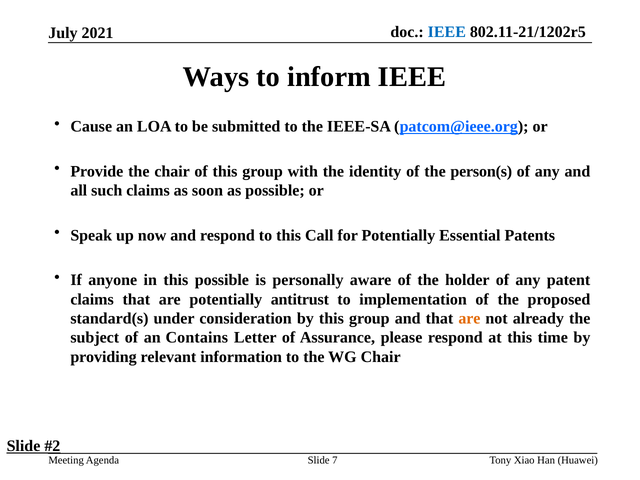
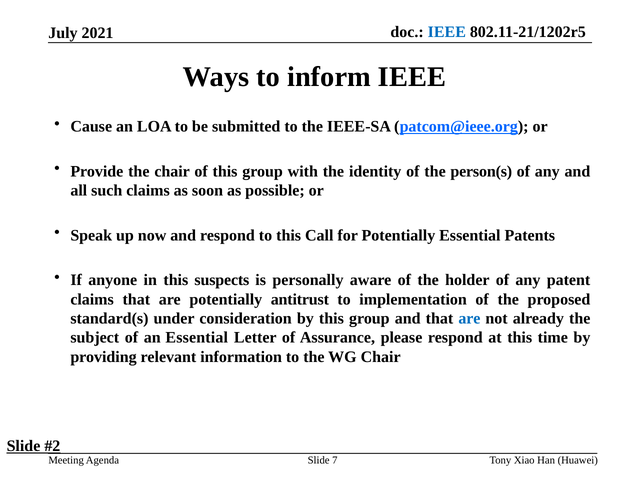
this possible: possible -> suspects (222, 280)
are colour: orange -> blue (469, 318)
an Contains: Contains -> Essential (197, 338)
